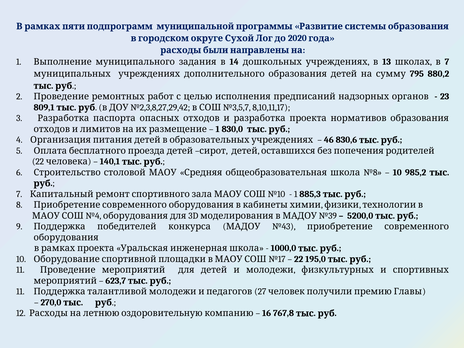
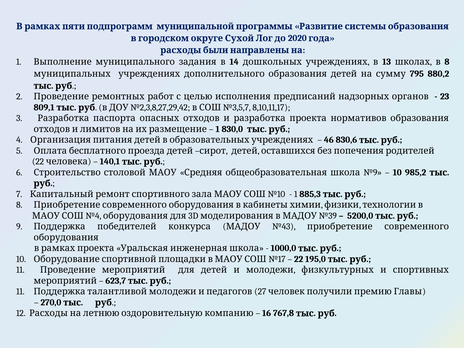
в 7: 7 -> 8 (447, 62)
№8: №8 -> №9 (373, 173)
